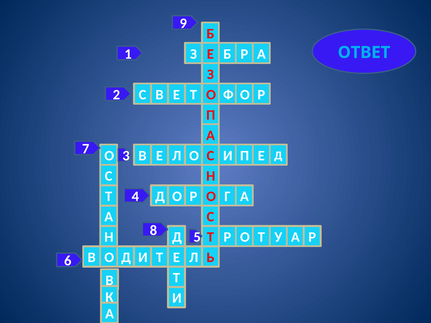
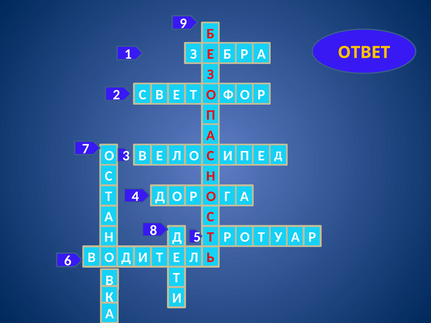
ОТВЕТ colour: light blue -> yellow (364, 52)
